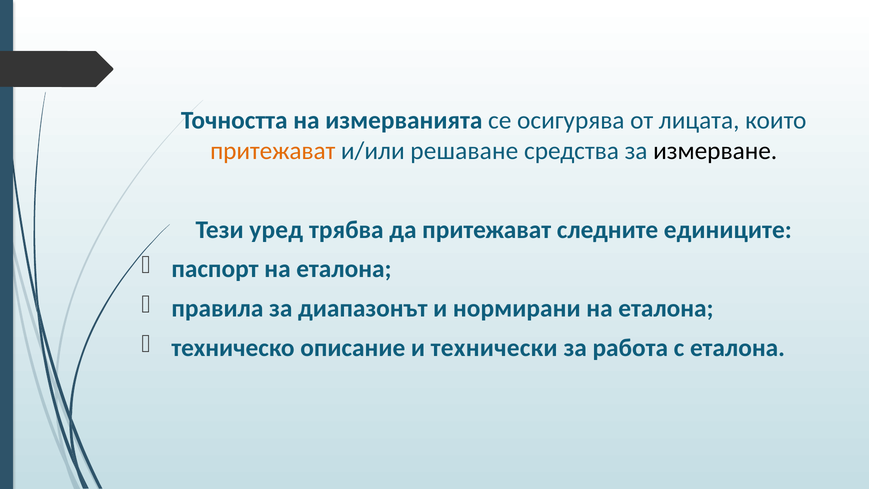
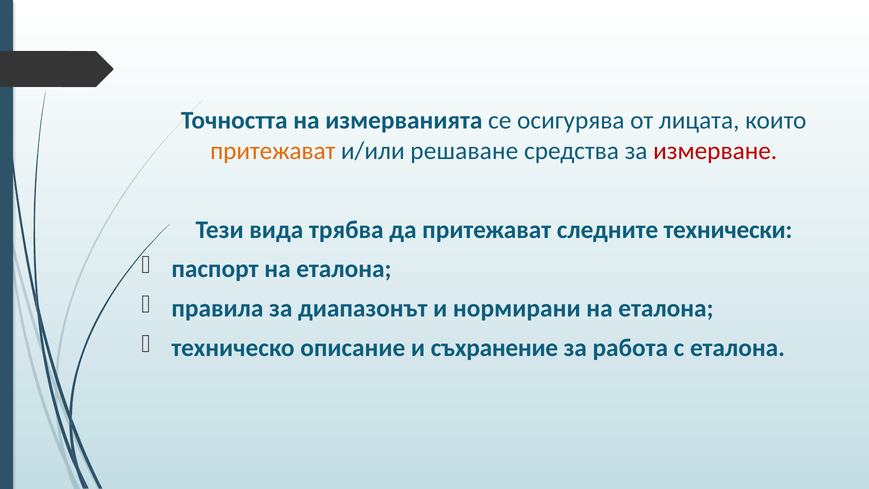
измерване colour: black -> red (715, 151)
уред: уред -> вида (276, 230)
единиците: единиците -> технически (728, 230)
технически: технически -> съхранение (494, 348)
